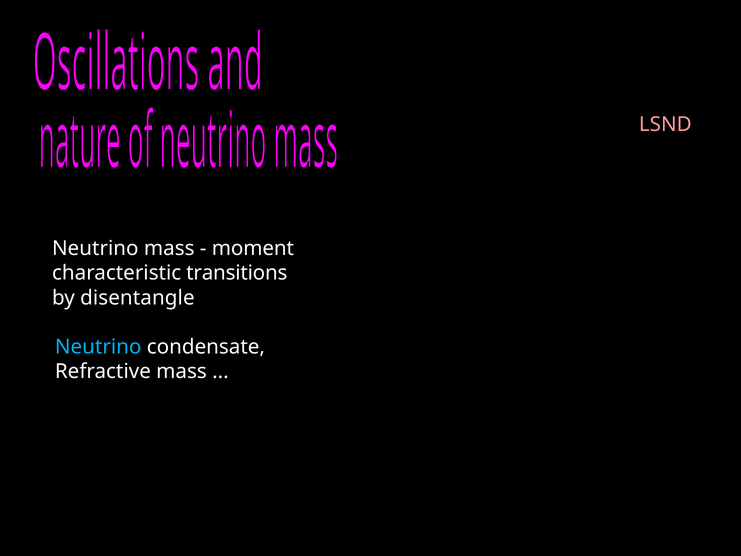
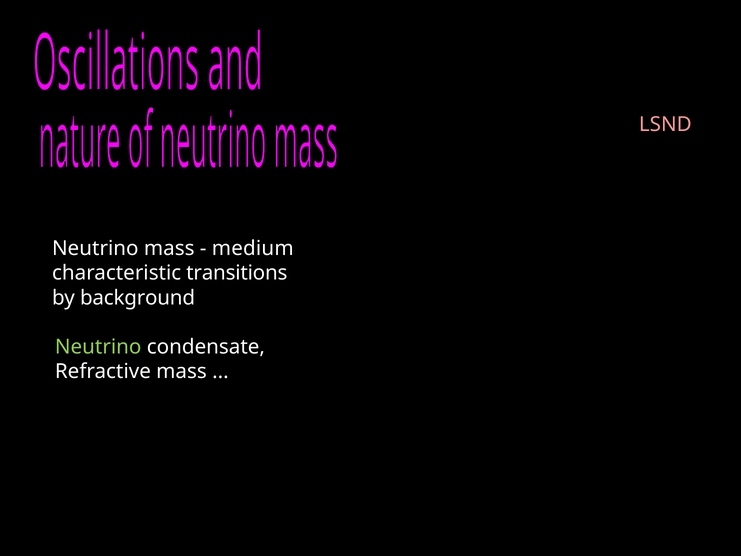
moment: moment -> medium (253, 248)
disentangle: disentangle -> background (138, 298)
Neutrino colour: light blue -> light green (98, 347)
